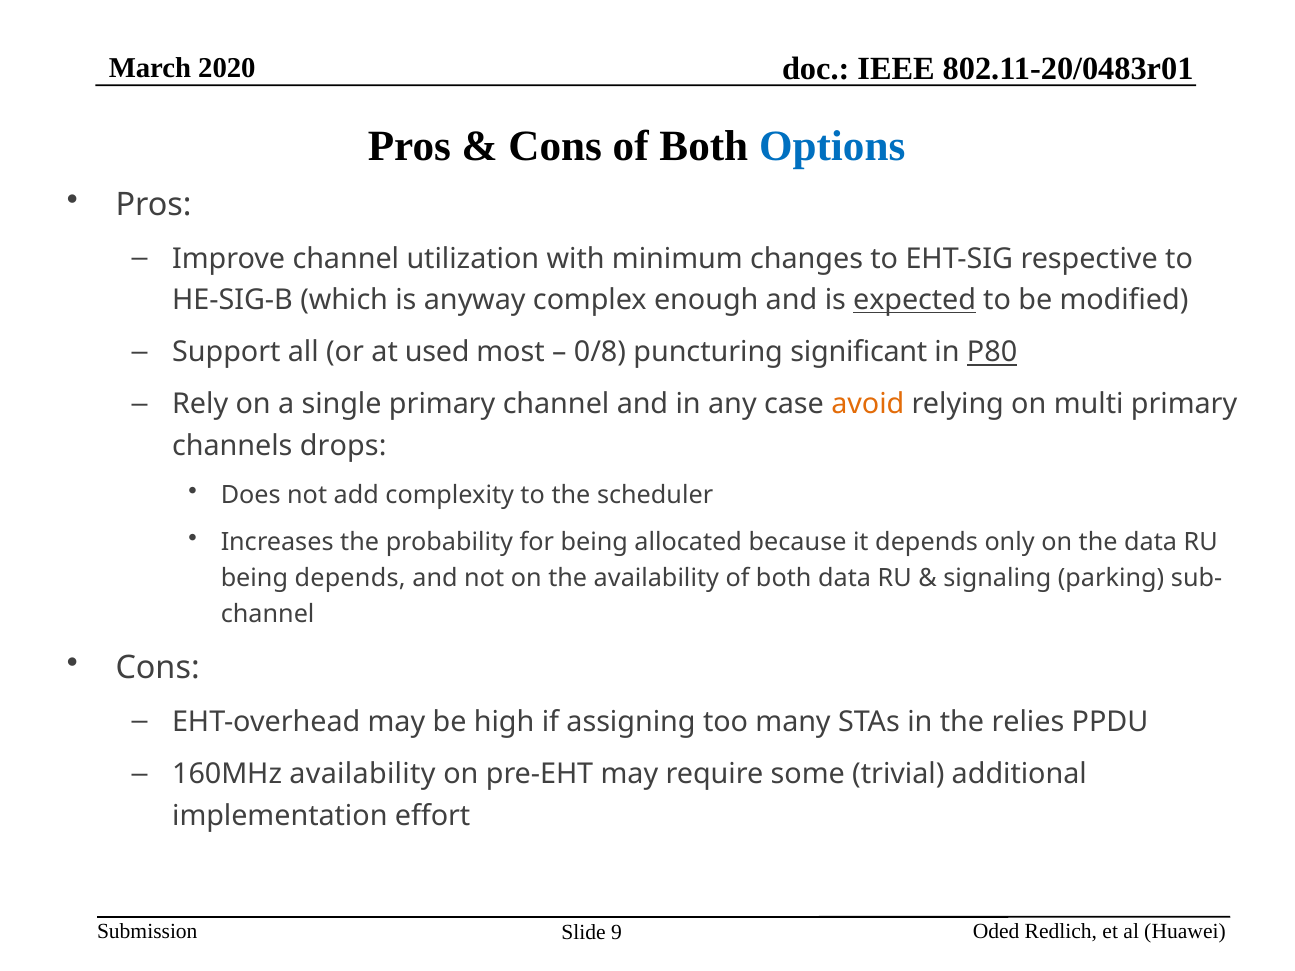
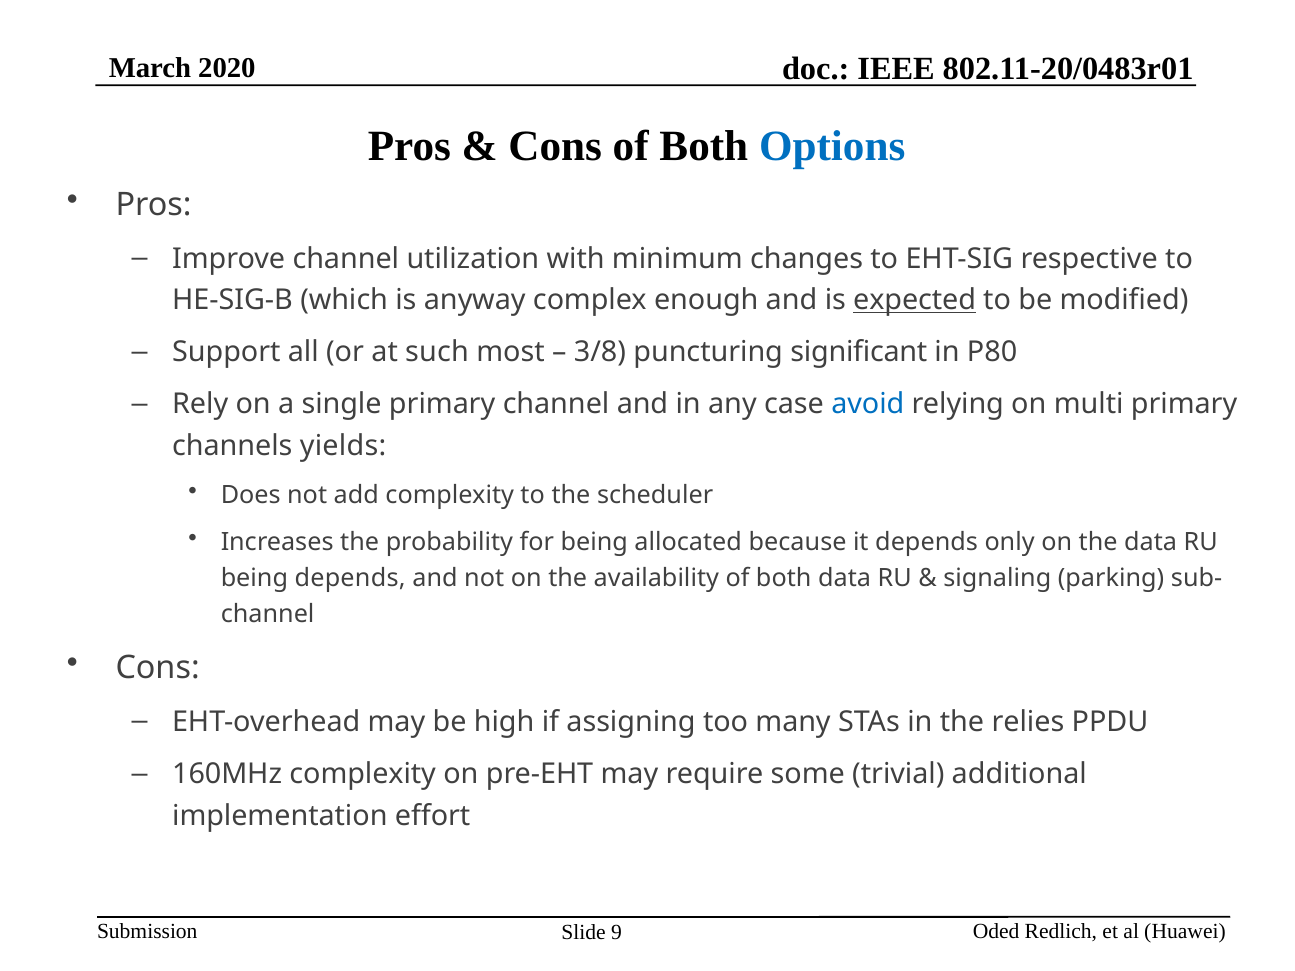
used: used -> such (437, 352)
0/8: 0/8 -> 3/8 (600, 352)
P80 underline: present -> none (992, 352)
avoid colour: orange -> blue (868, 405)
drops: drops -> yields (343, 446)
160MHz availability: availability -> complexity (363, 774)
